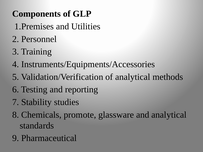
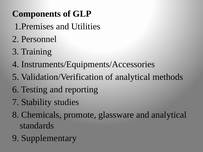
Pharmaceutical: Pharmaceutical -> Supplementary (49, 138)
